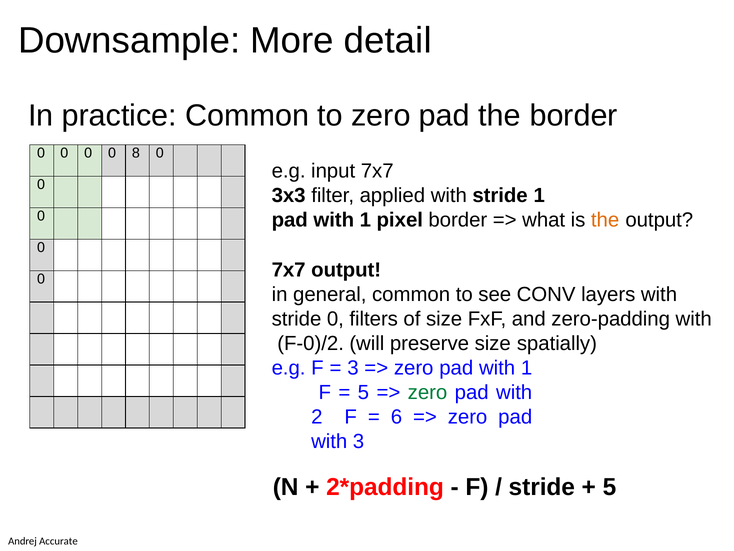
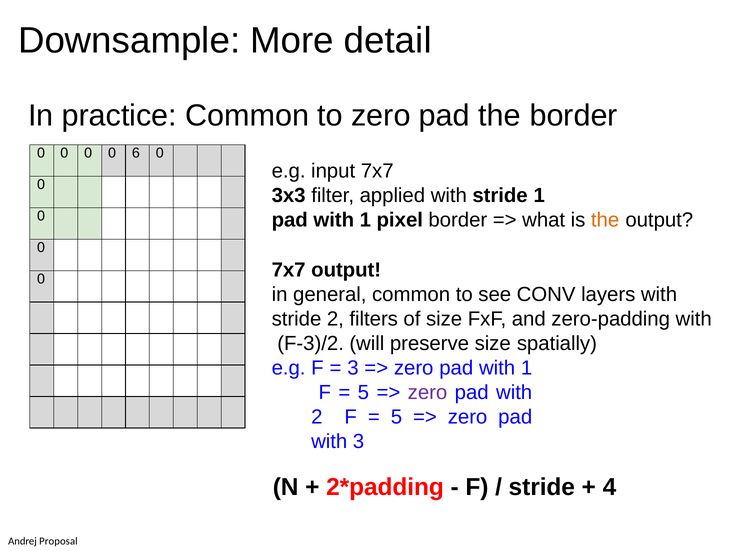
8: 8 -> 6 (136, 153)
stride 0: 0 -> 2 (335, 319)
F-0)/2: F-0)/2 -> F-3)/2 (311, 343)
zero colour: green -> purple (428, 392)
6: 6 -> 5 (397, 416)
5: 5 -> 4 (609, 487)
Accurate: Accurate -> Proposal (58, 541)
